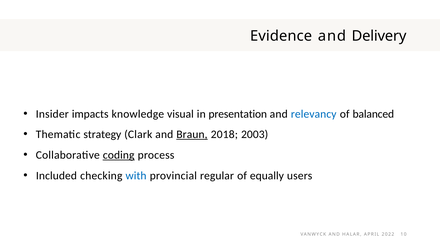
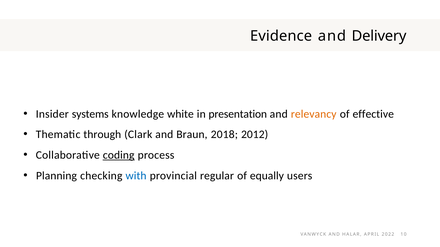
impacts: impacts -> systems (90, 114)
visual: visual -> white (180, 114)
relevancy colour: blue -> orange (314, 114)
balanced: balanced -> effective (373, 114)
strategy: strategy -> through (102, 135)
Braun underline: present -> none (192, 135)
2003: 2003 -> 2012 (255, 135)
Included: Included -> Planning (56, 176)
